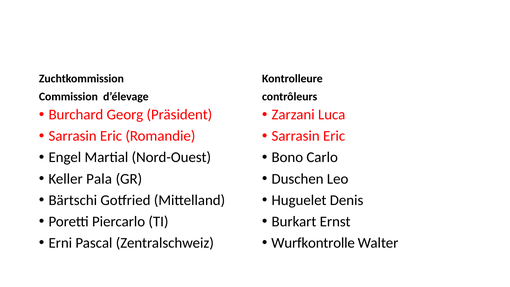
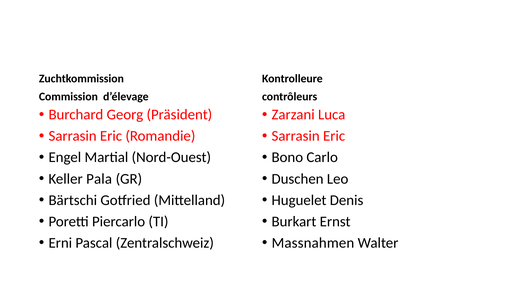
Wurfkontrolle: Wurfkontrolle -> Massnahmen (313, 243)
